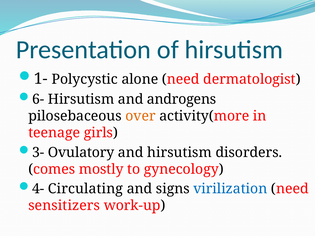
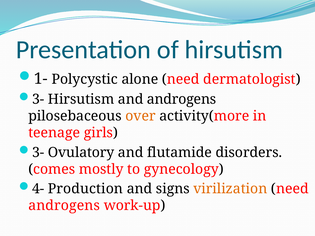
6-: 6- -> 3- (38, 99)
and hirsutism: hirsutism -> flutamide (179, 153)
Circulating: Circulating -> Production (85, 189)
virilization colour: blue -> orange (230, 189)
sensitizers: sensitizers -> androgens (64, 206)
